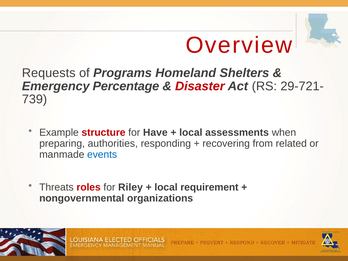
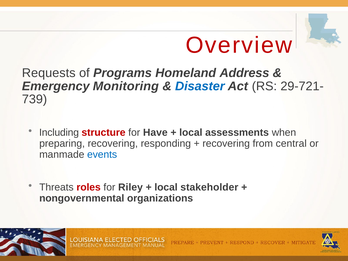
Shelters: Shelters -> Address (244, 73)
Percentage: Percentage -> Monitoring (126, 86)
Disaster colour: red -> blue (200, 86)
Example: Example -> Including (59, 133)
preparing authorities: authorities -> recovering (113, 144)
related: related -> central (291, 144)
requirement: requirement -> stakeholder (209, 187)
